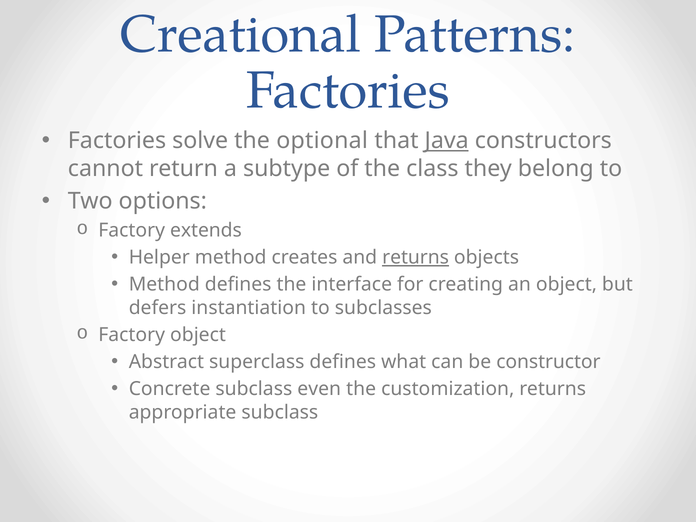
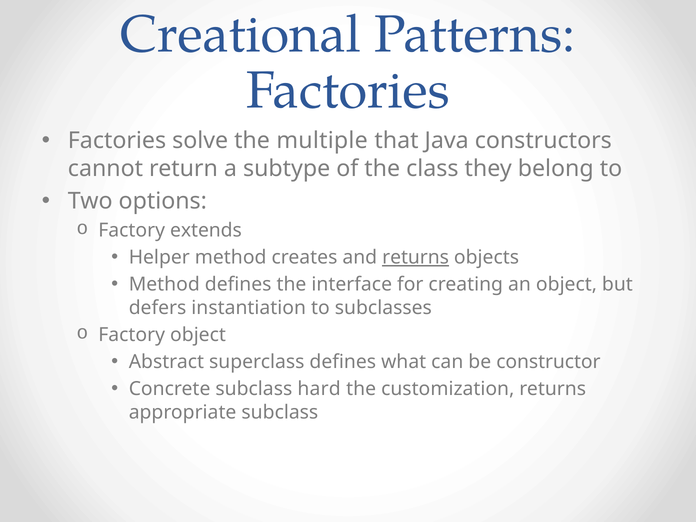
optional: optional -> multiple (322, 141)
Java underline: present -> none (447, 141)
even: even -> hard (319, 389)
